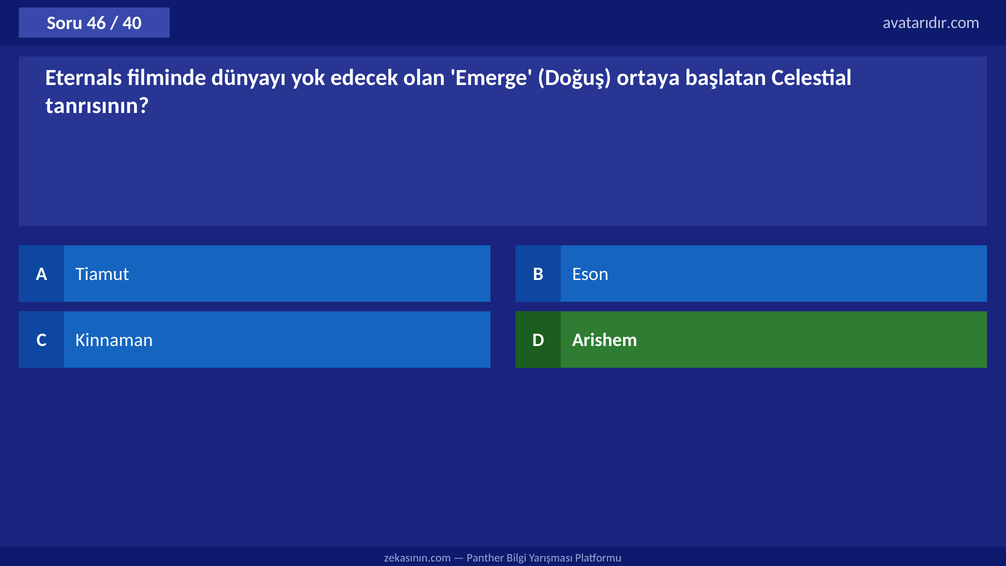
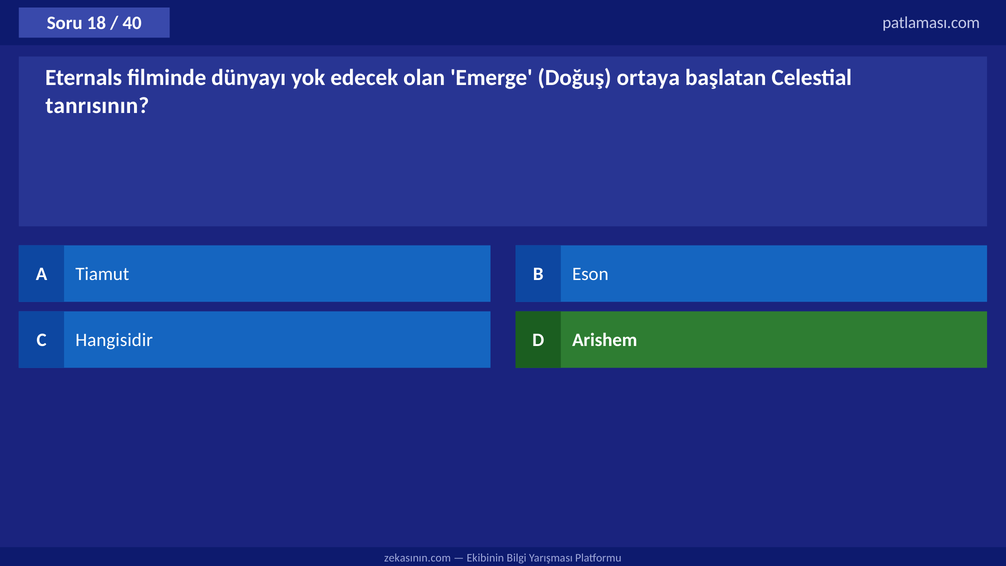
46: 46 -> 18 (96, 23)
avatarıdır.com: avatarıdır.com -> patlaması.com (931, 23)
Kinnaman: Kinnaman -> Hangisidir (114, 340)
Panther: Panther -> Ekibinin (485, 558)
